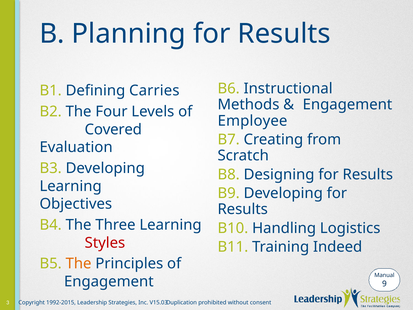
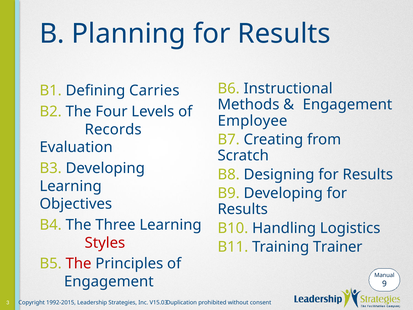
Covered: Covered -> Records (113, 129)
Indeed: Indeed -> Trainer (338, 247)
The colour: orange -> red (79, 263)
